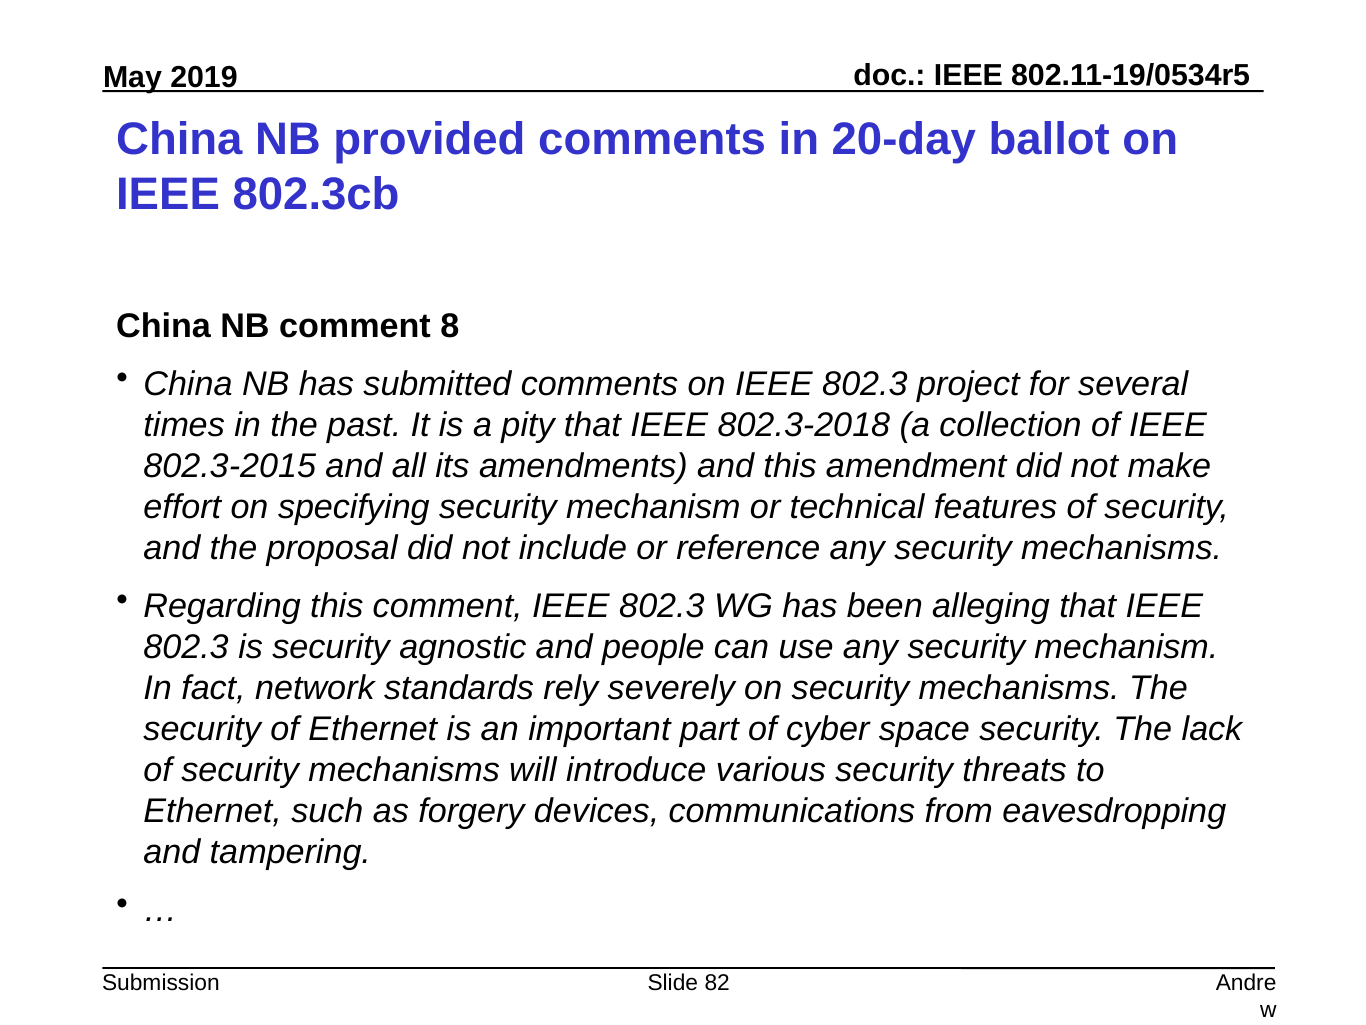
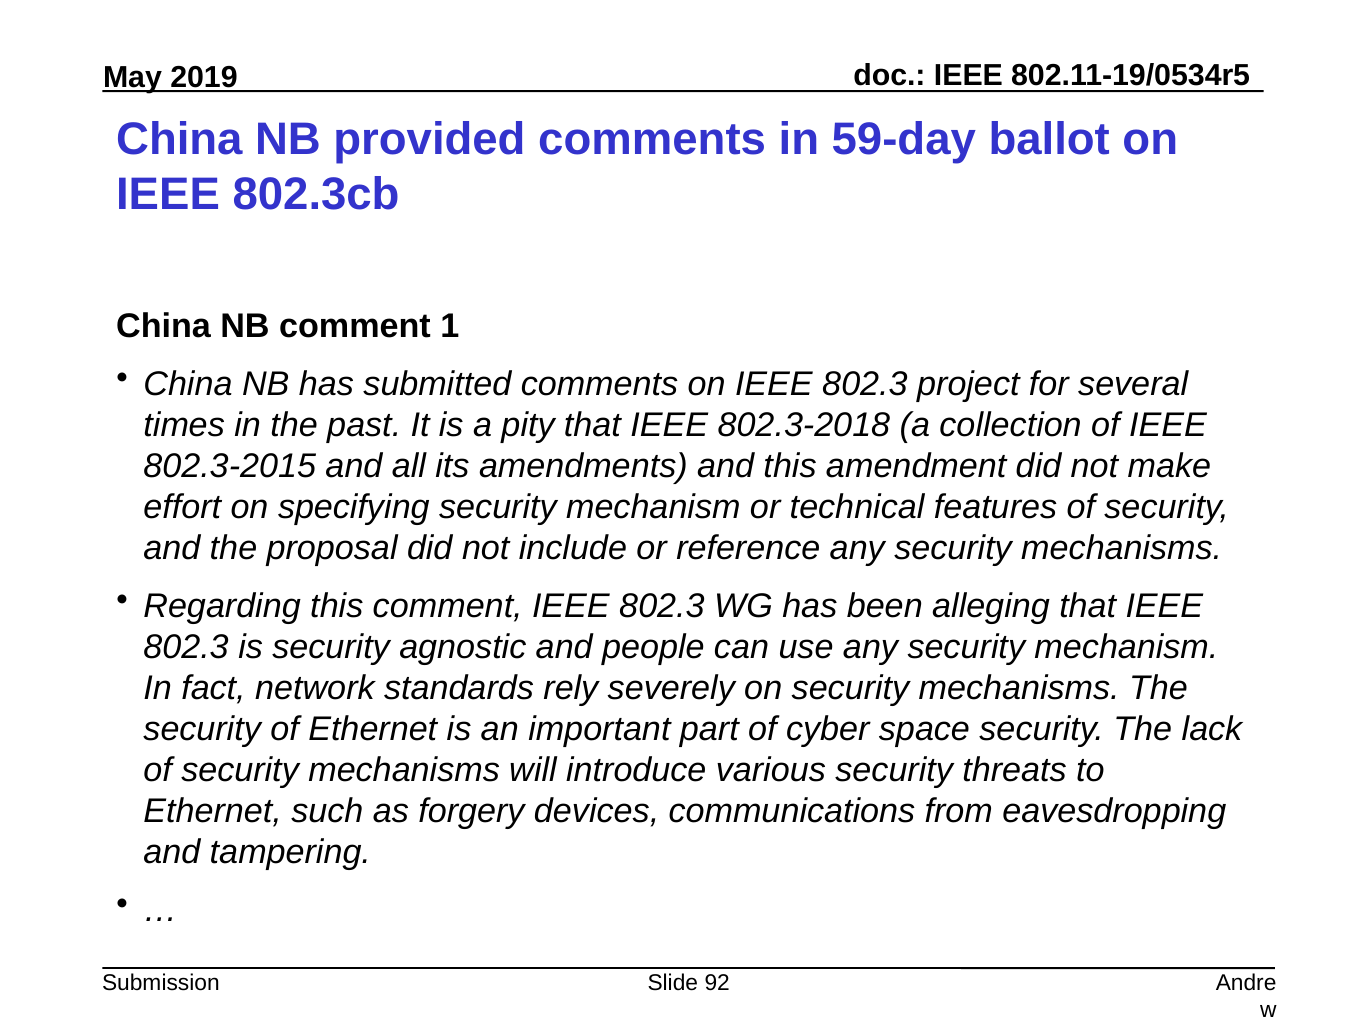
20-day: 20-day -> 59-day (904, 140)
8: 8 -> 1 (450, 326)
82: 82 -> 92 (717, 983)
